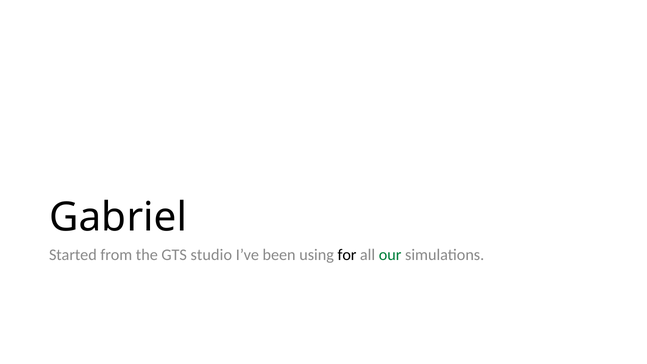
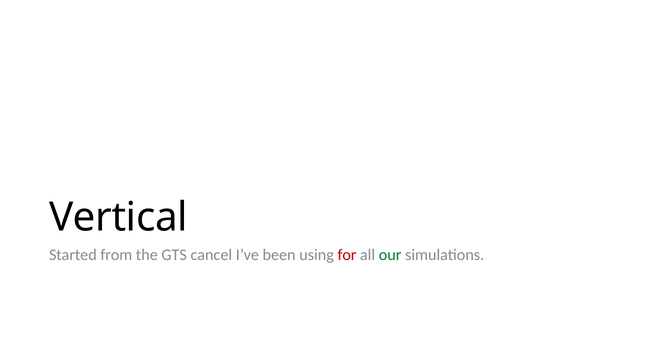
Gabriel: Gabriel -> Vertical (118, 218)
studio: studio -> cancel (211, 255)
for colour: black -> red (347, 255)
